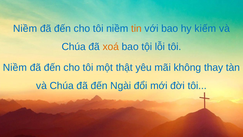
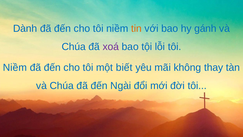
Niềm: Niềm -> Dành (25, 28)
kiếm: kiếm -> gánh (205, 28)
xoá colour: orange -> purple (111, 47)
thật: thật -> biết (124, 67)
